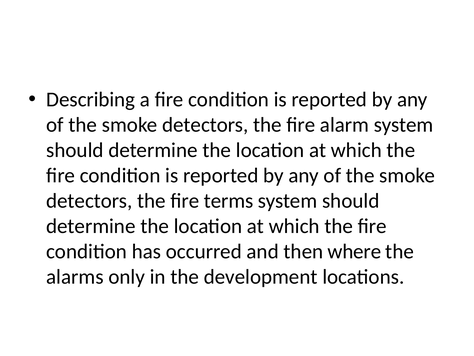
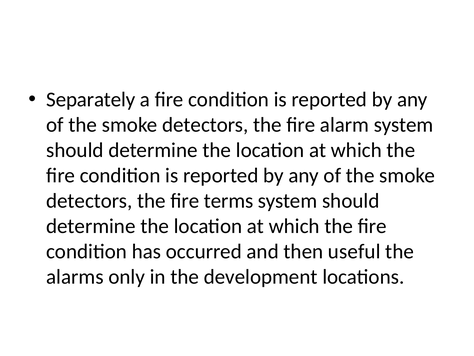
Describing: Describing -> Separately (91, 99)
where: where -> useful (354, 251)
